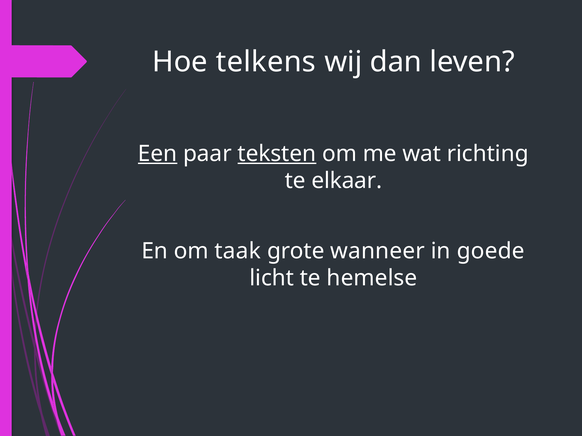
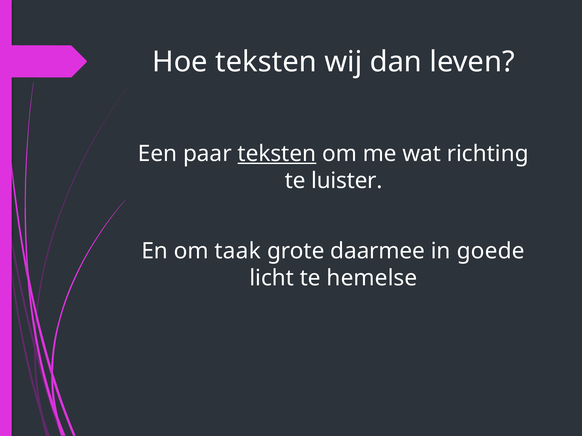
Hoe telkens: telkens -> teksten (266, 62)
Een underline: present -> none (158, 154)
elkaar: elkaar -> luister (347, 181)
wanneer: wanneer -> daarmee (378, 251)
